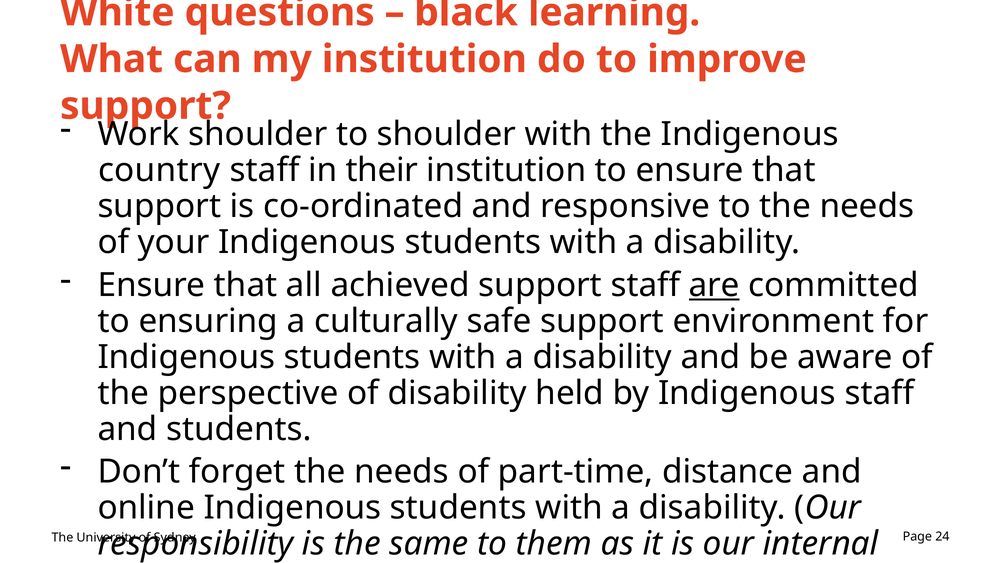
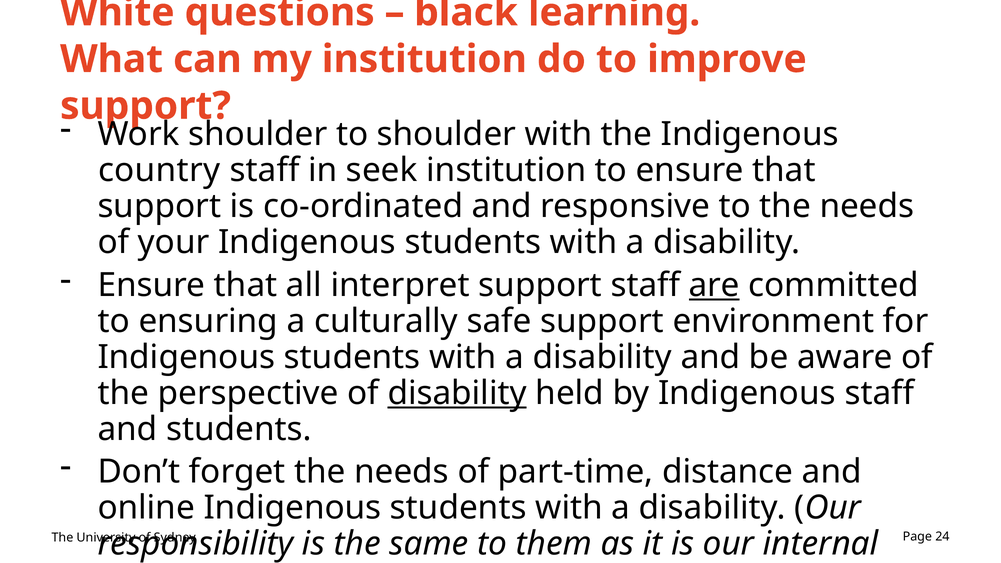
their: their -> seek (382, 170)
achieved: achieved -> interpret (400, 285)
disability underline: none -> present (457, 393)
